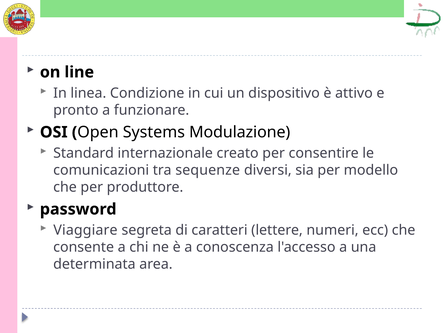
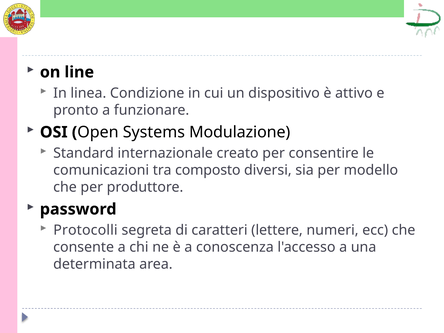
sequenze: sequenze -> composto (208, 170)
Viaggiare: Viaggiare -> Protocolli (85, 230)
